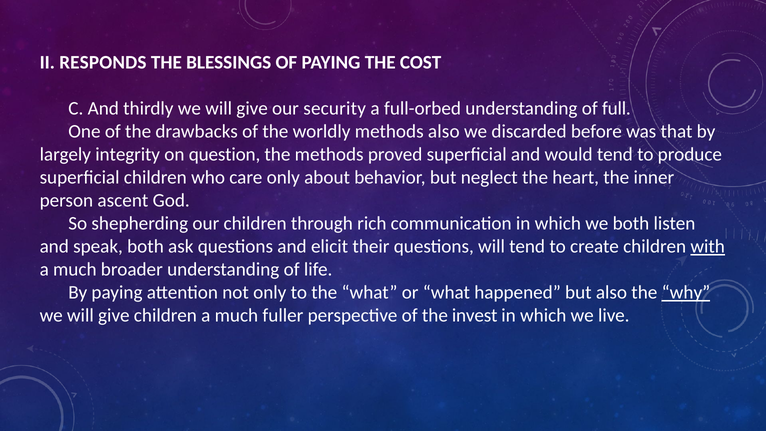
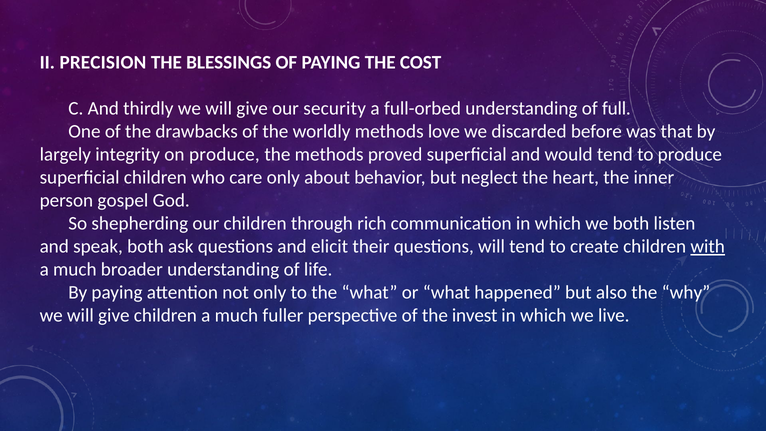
RESPONDS: RESPONDS -> PRECISION (103, 63)
methods also: also -> love (444, 132)
on question: question -> produce (224, 154)
ascent: ascent -> gospel (123, 200)
why underline: present -> none (686, 292)
